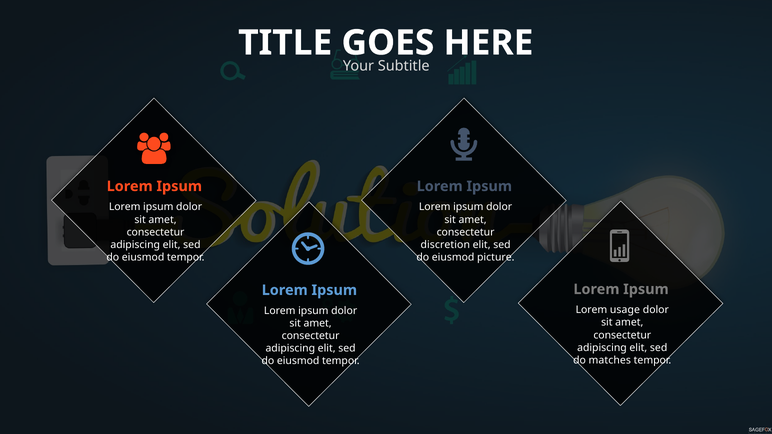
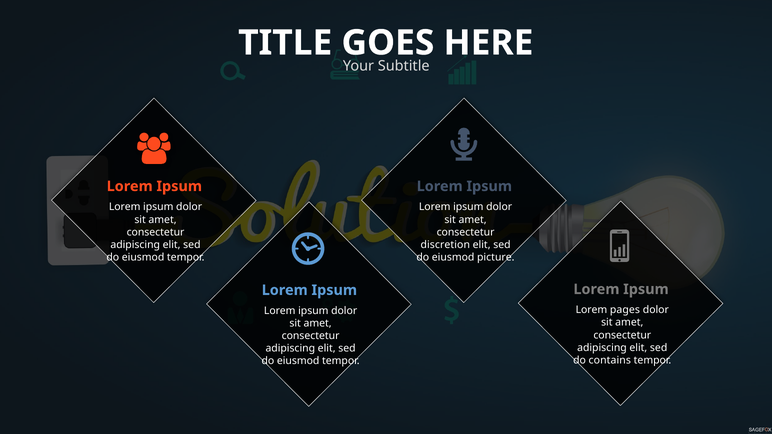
usage: usage -> pages (625, 310)
matches: matches -> contains (610, 360)
